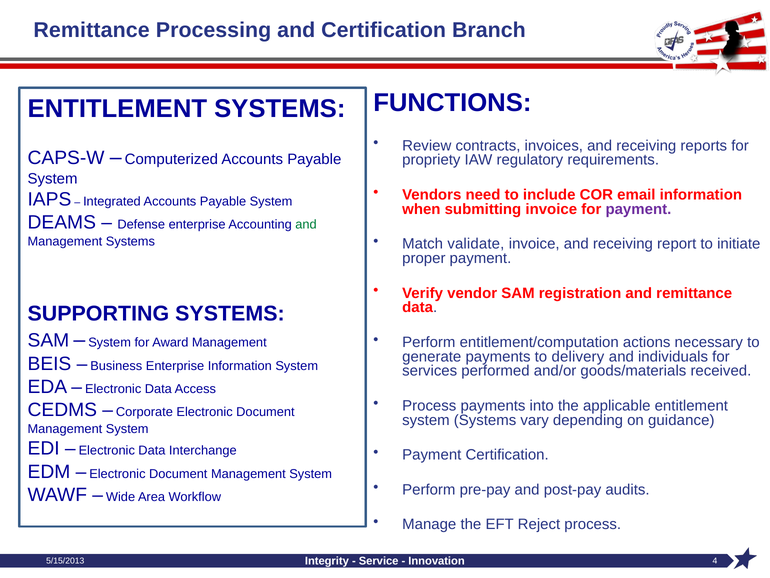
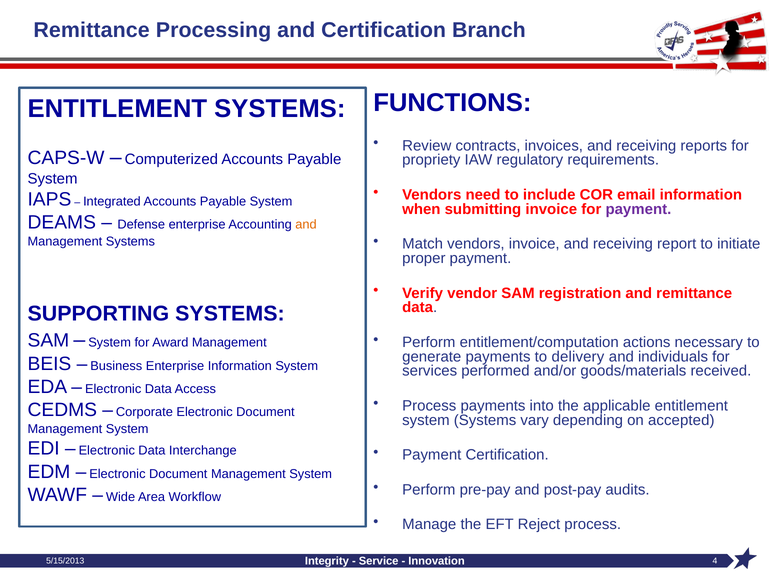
and colour: green -> orange (306, 225)
Match validate: validate -> vendors (476, 244)
guidance: guidance -> accepted (681, 420)
